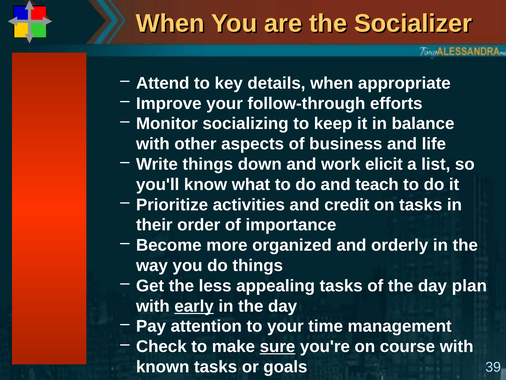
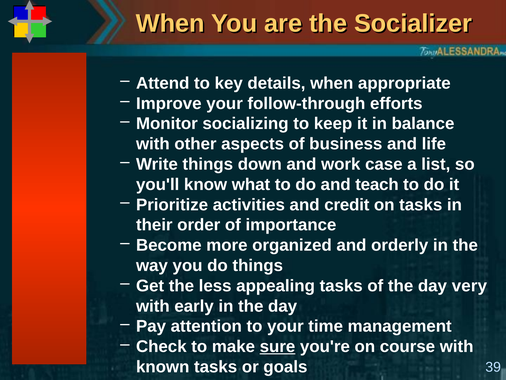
elicit: elicit -> case (384, 164)
plan: plan -> very (469, 285)
early underline: present -> none (194, 306)
